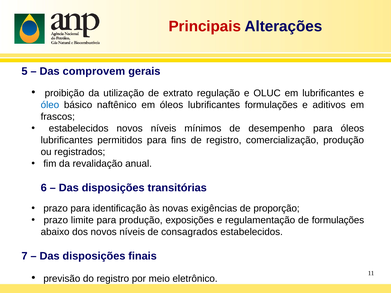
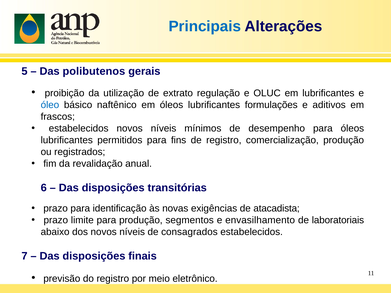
Principais colour: red -> blue (205, 26)
comprovem: comprovem -> polibutenos (94, 71)
proporção: proporção -> atacadista (277, 209)
exposições: exposições -> segmentos (190, 220)
regulamentação: regulamentação -> envasilhamento (260, 220)
de formulações: formulações -> laboratoriais (338, 220)
